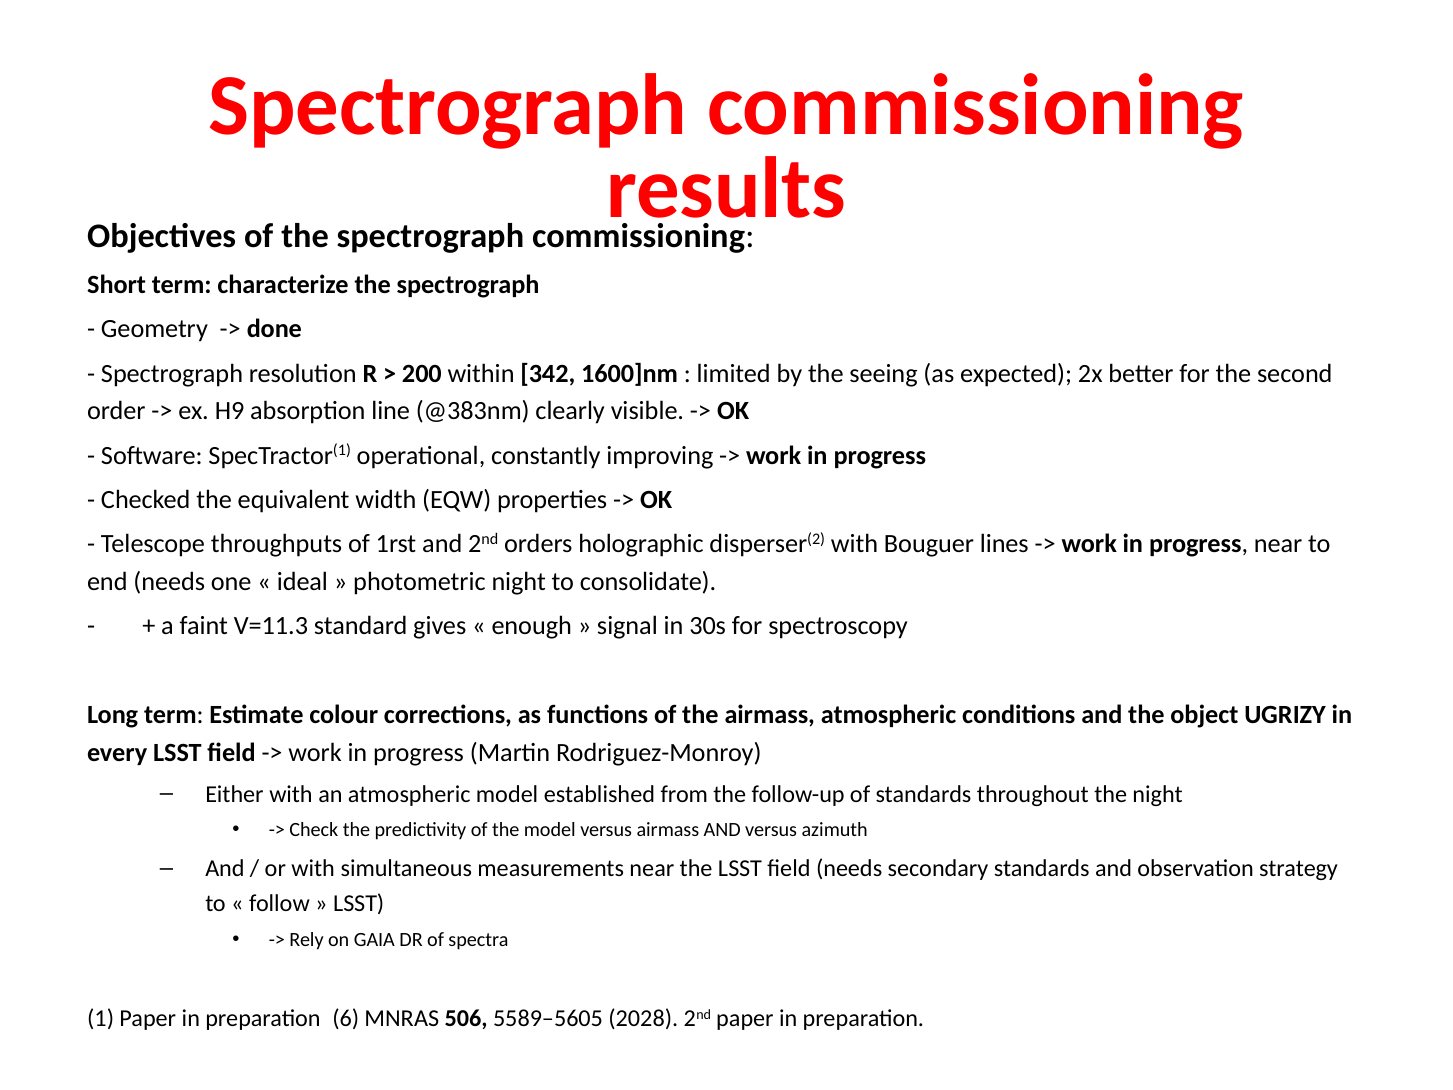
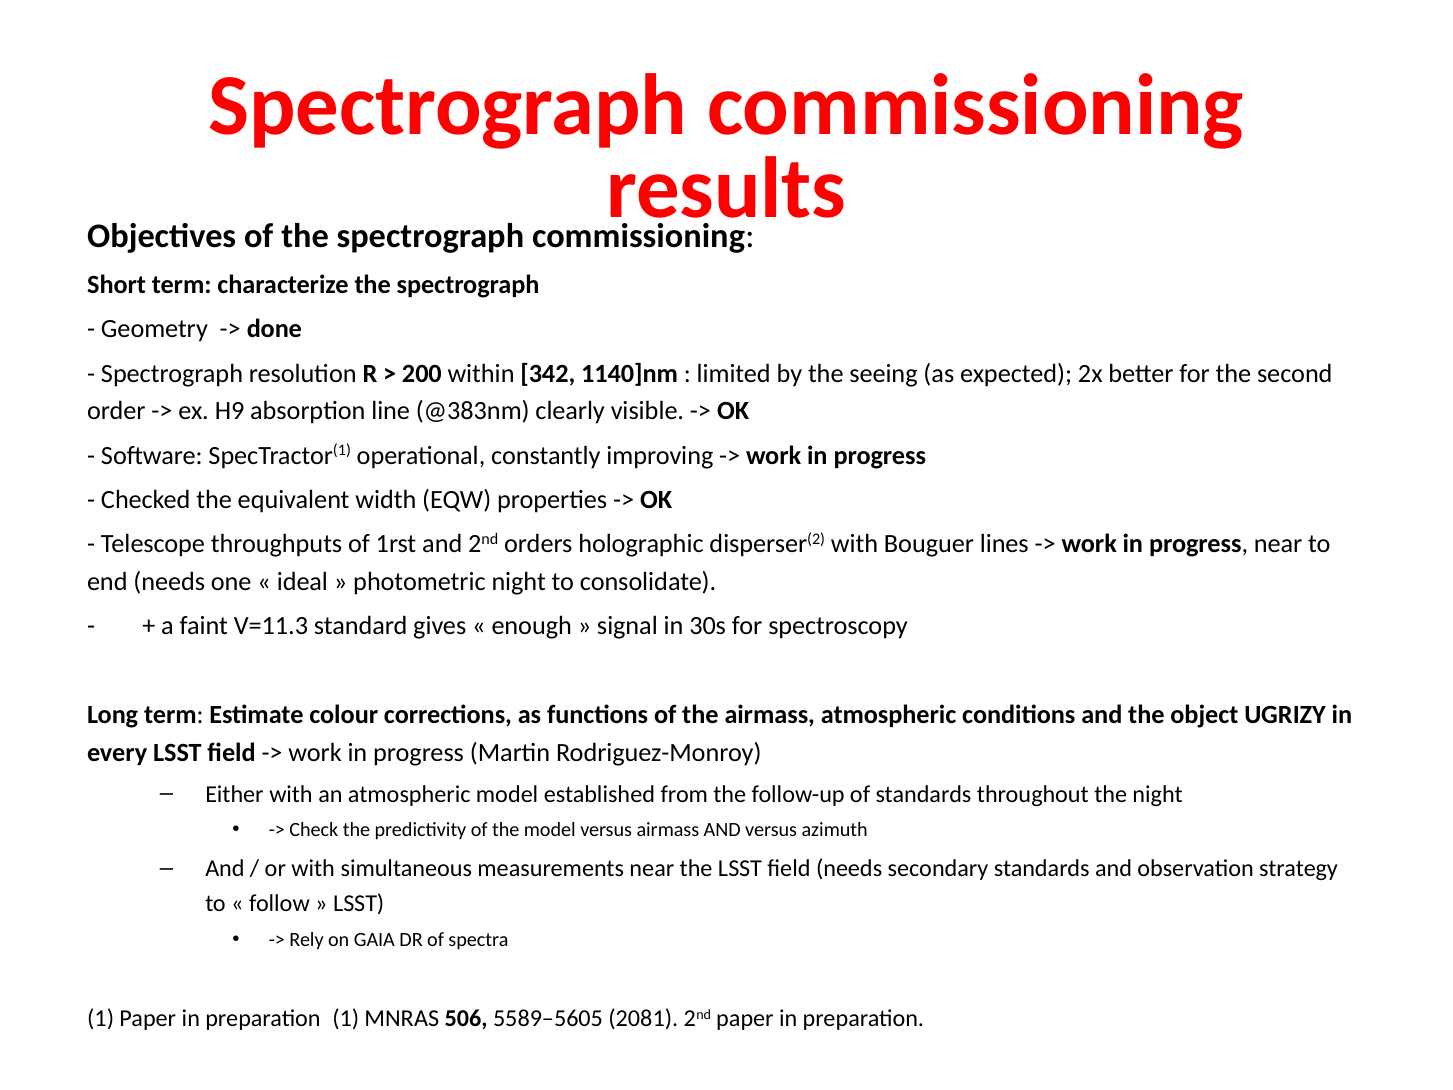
1600]nm: 1600]nm -> 1140]nm (630, 373)
preparation 6: 6 -> 1 (346, 1018)
2028: 2028 -> 2081 (643, 1018)
